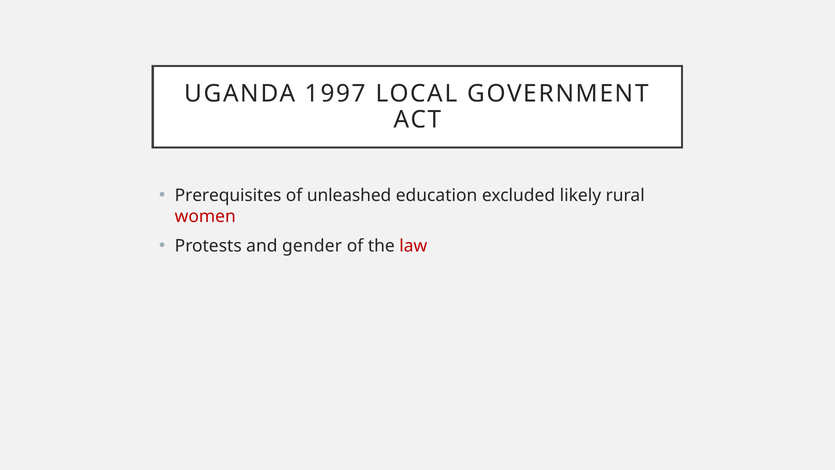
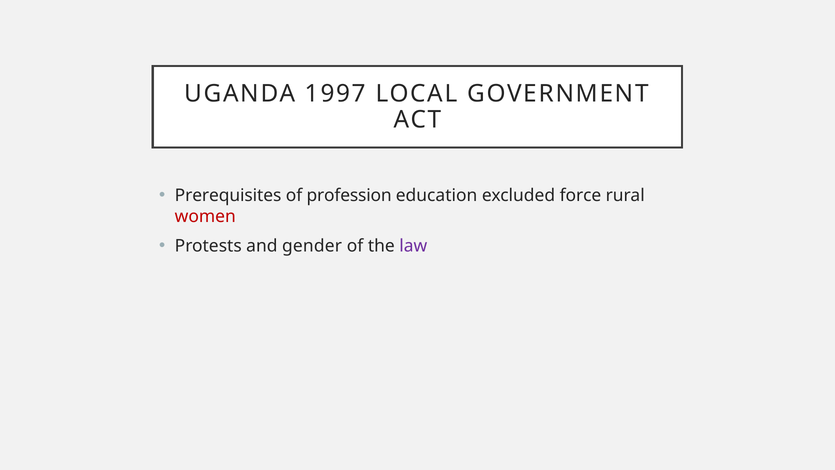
unleashed: unleashed -> profession (349, 195)
likely: likely -> force (580, 195)
law colour: red -> purple (413, 246)
